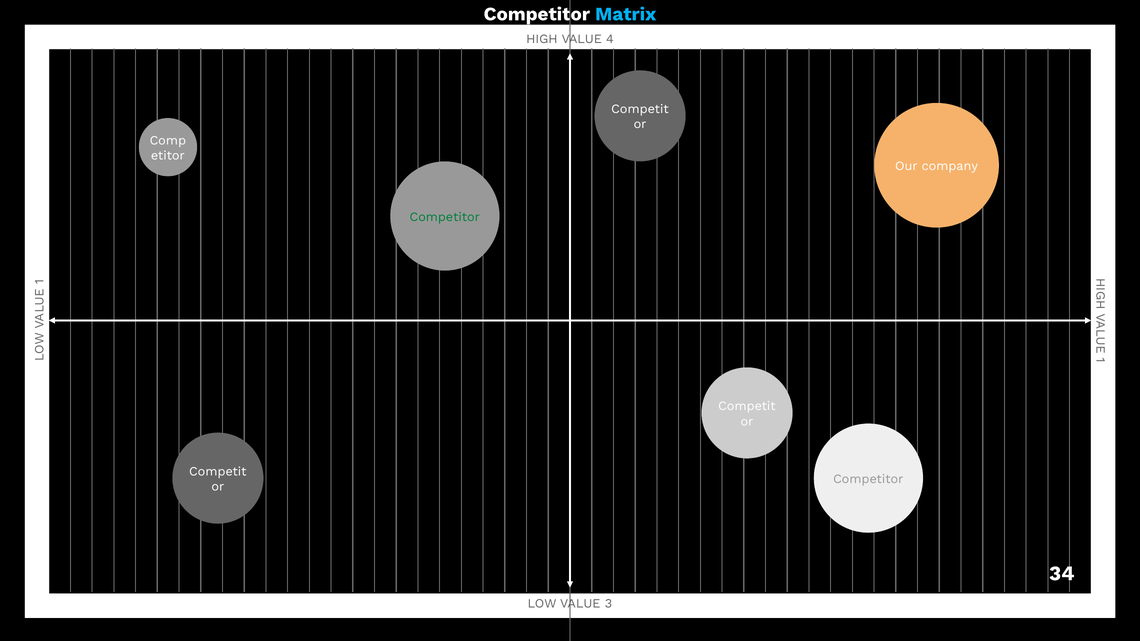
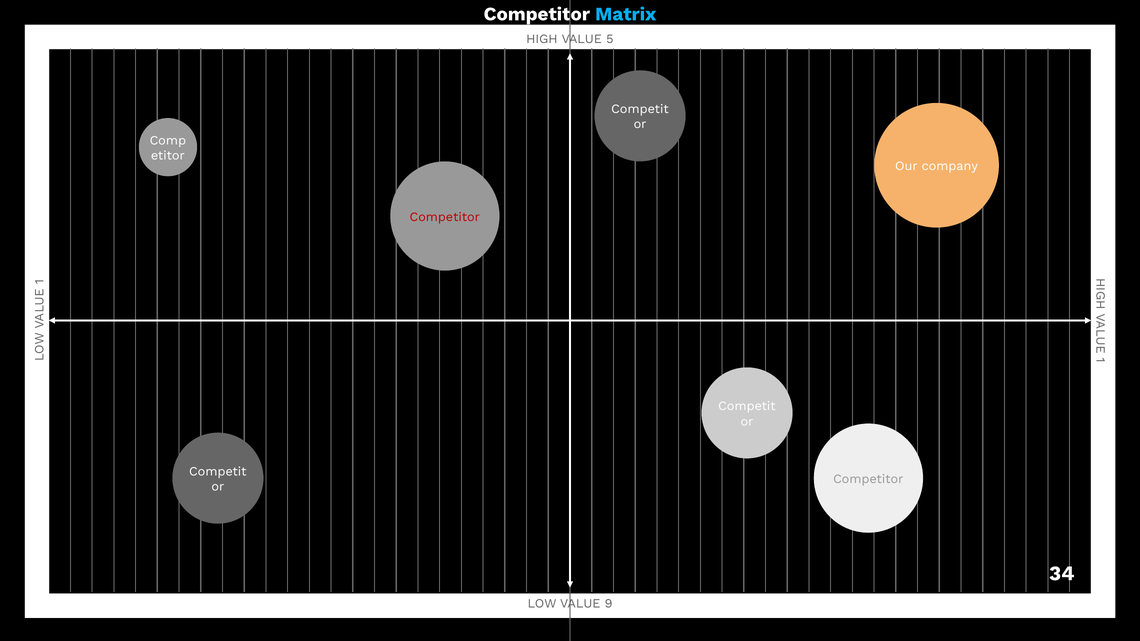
4: 4 -> 5 (610, 39)
Competitor colour: green -> red (445, 217)
3: 3 -> 9 (609, 604)
